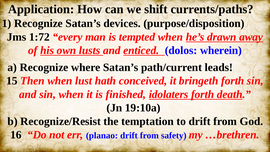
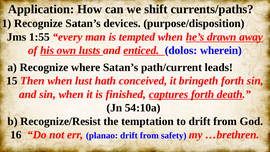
1:72: 1:72 -> 1:55 (39, 37)
idolaters: idolaters -> captures (169, 94)
19:10a: 19:10a -> 54:10a (143, 108)
